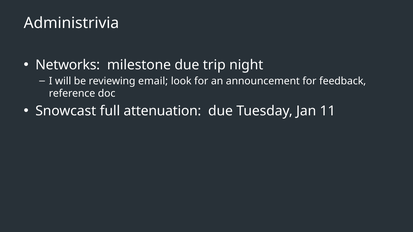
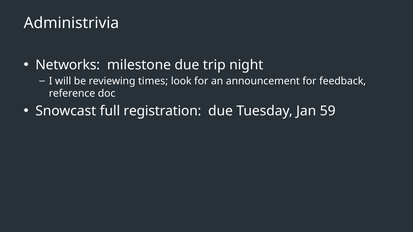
email: email -> times (153, 81)
attenuation: attenuation -> registration (162, 111)
11: 11 -> 59 (328, 111)
